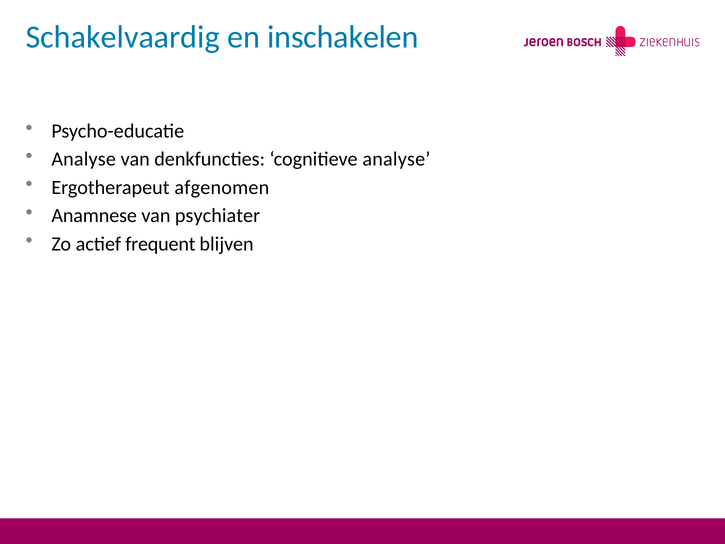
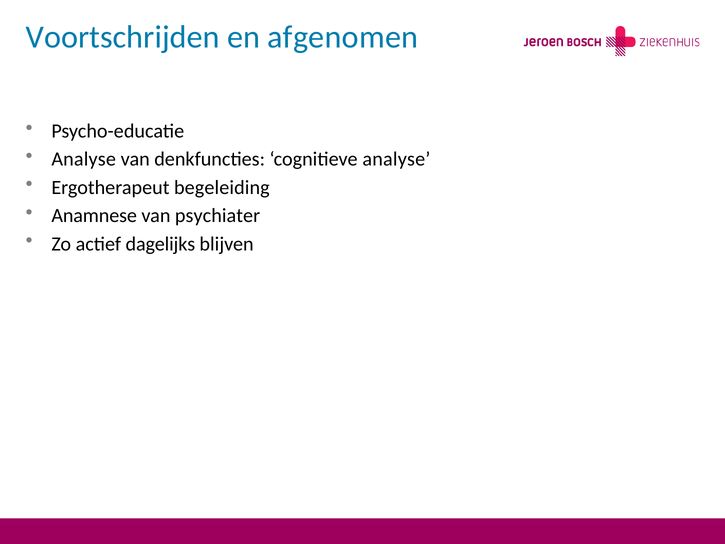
Schakelvaardig: Schakelvaardig -> Voortschrijden (123, 37)
inschakelen: inschakelen -> afgenomen (343, 37)
afgenomen: afgenomen -> begeleiding (222, 187)
frequent: frequent -> dagelijks (160, 244)
